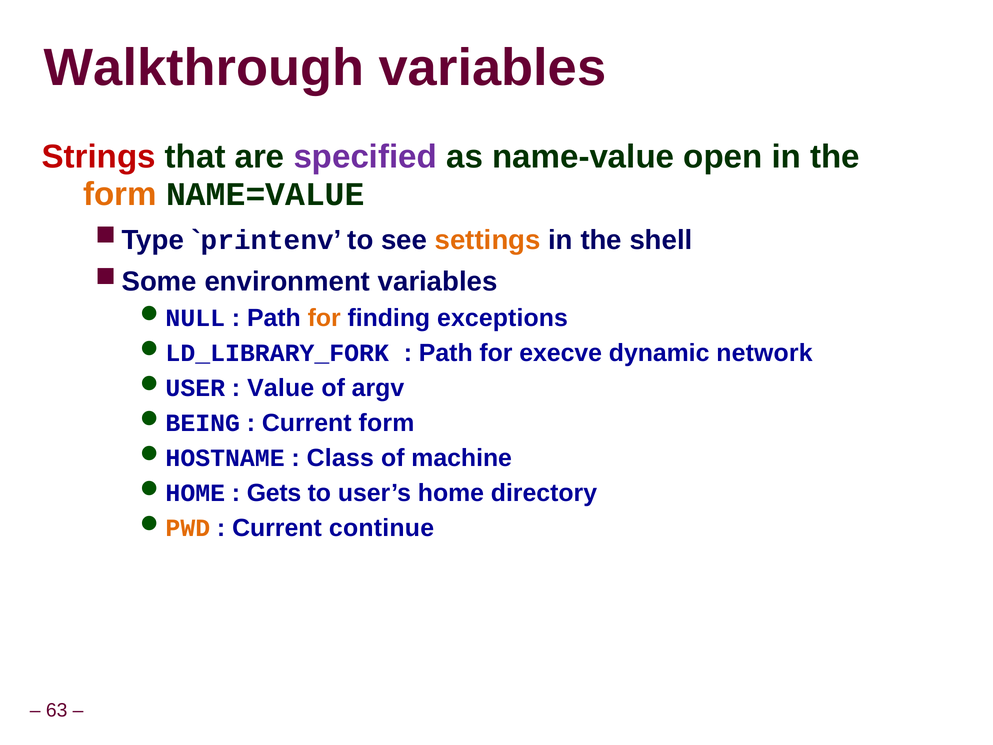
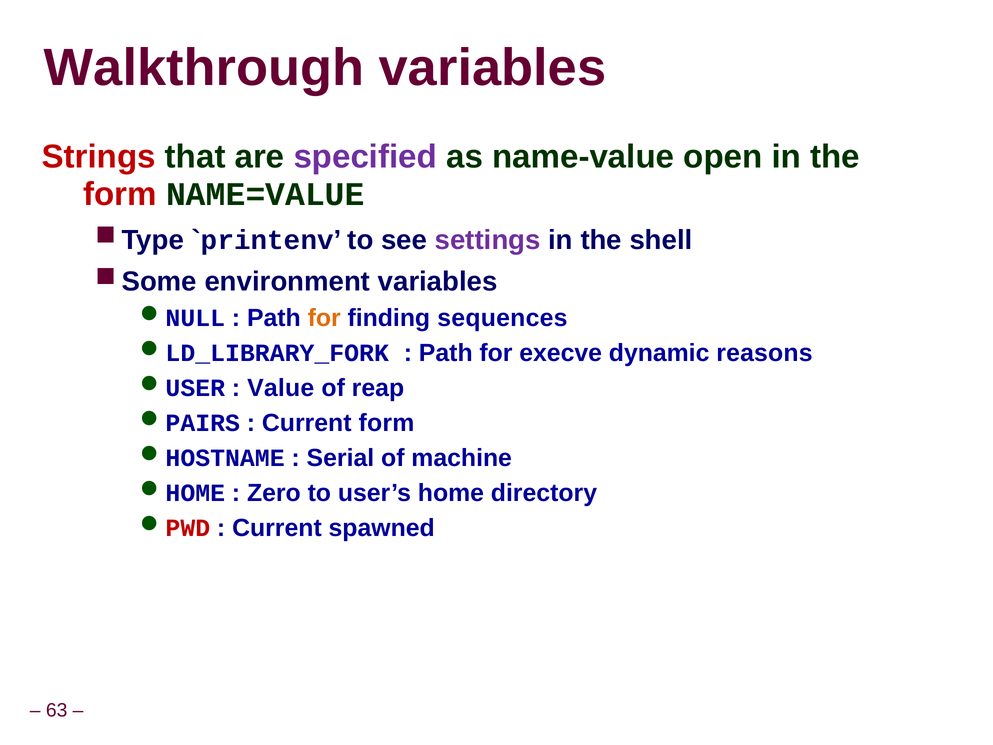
form colour: orange -> red (120, 194)
settings colour: orange -> purple (488, 240)
exceptions: exceptions -> sequences (502, 318)
network: network -> reasons (764, 353)
argv: argv -> reap (378, 388)
BEING: BEING -> PAIRS (203, 423)
Class: Class -> Serial (340, 458)
Gets: Gets -> Zero (274, 493)
PWD colour: orange -> red (188, 528)
continue: continue -> spawned (382, 528)
